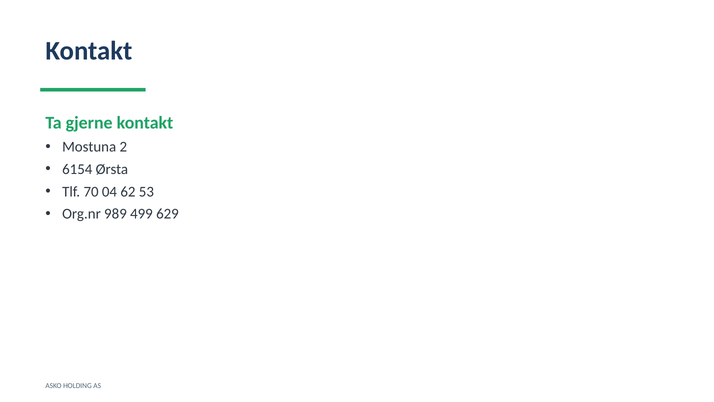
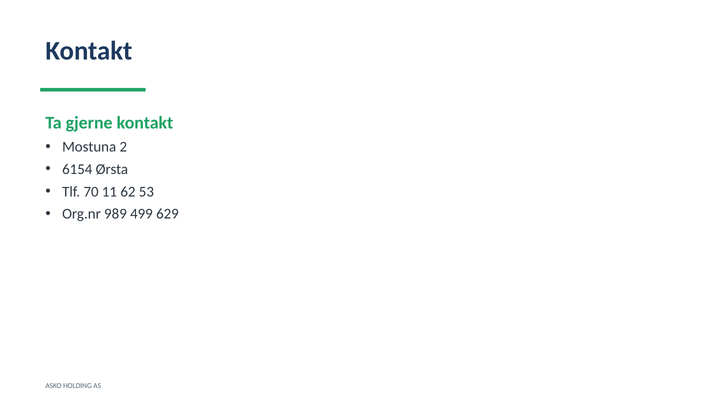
04: 04 -> 11 (109, 191)
